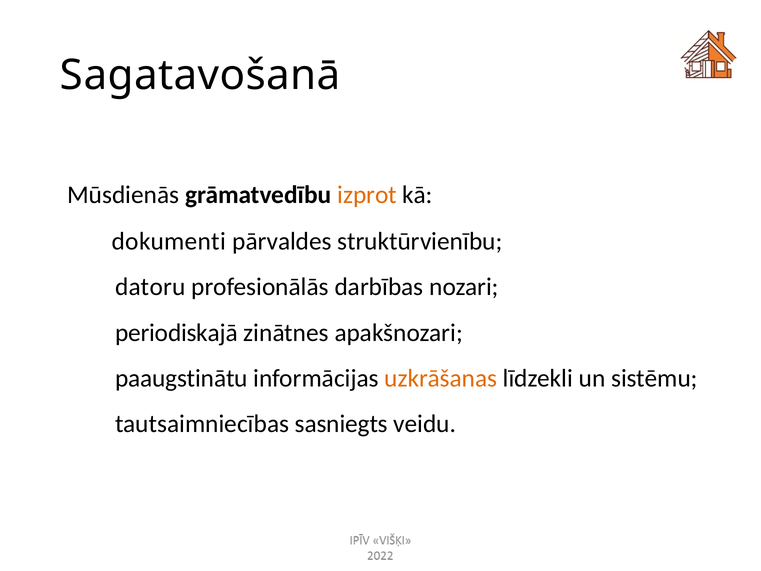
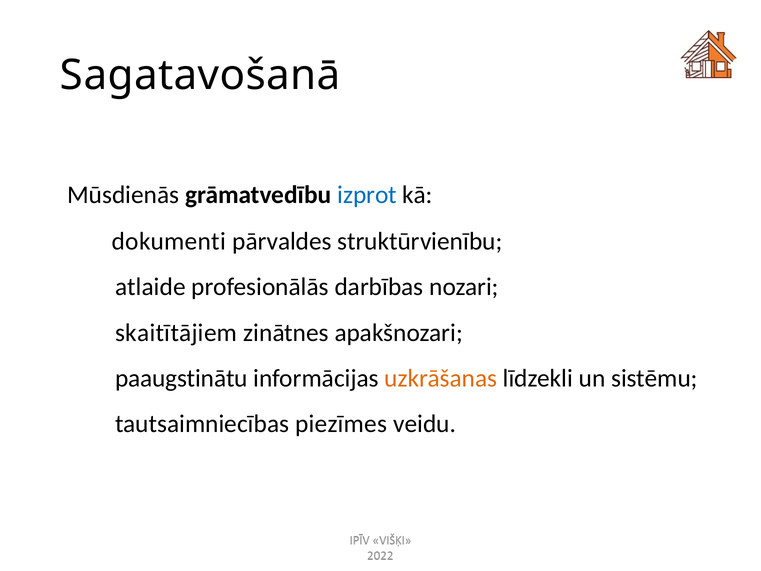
izprot colour: orange -> blue (367, 195)
datoru: datoru -> atlaide (150, 287)
periodiskajā: periodiskajā -> skaitītājiem (176, 333)
sasniegts: sasniegts -> piezīmes (341, 424)
